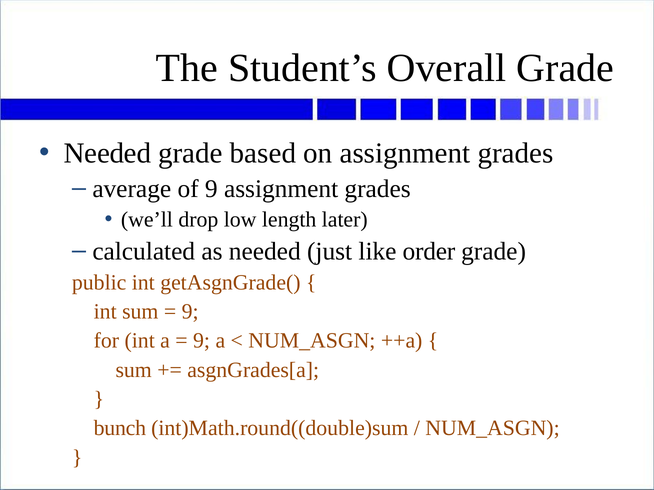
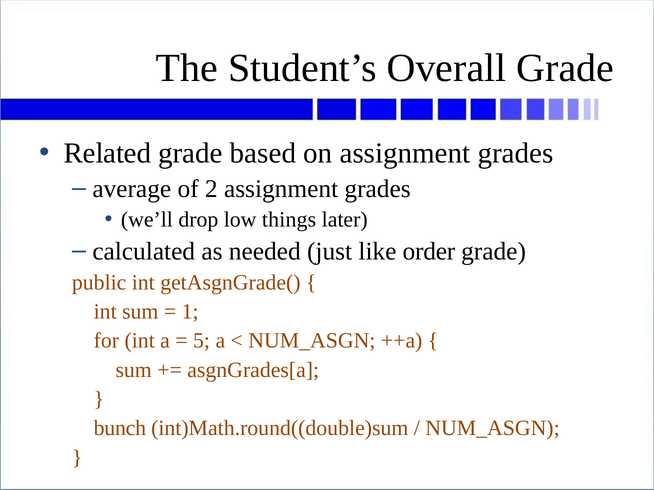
Needed: Needed -> Related (107, 154)
of 9: 9 -> 2 (211, 189)
length: length -> things (289, 220)
9: 9 -> 1 (190, 312)
9: 9 -> 5 (202, 341)
